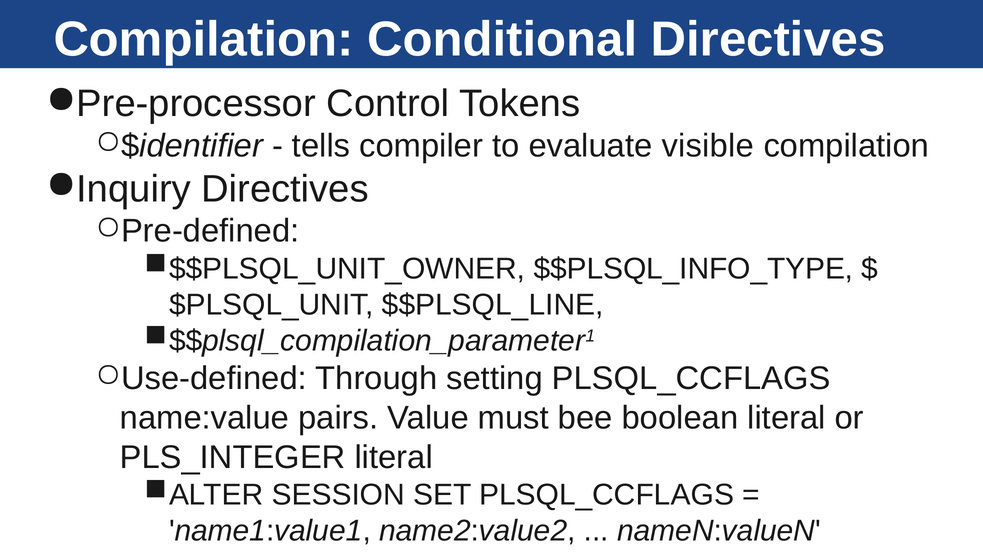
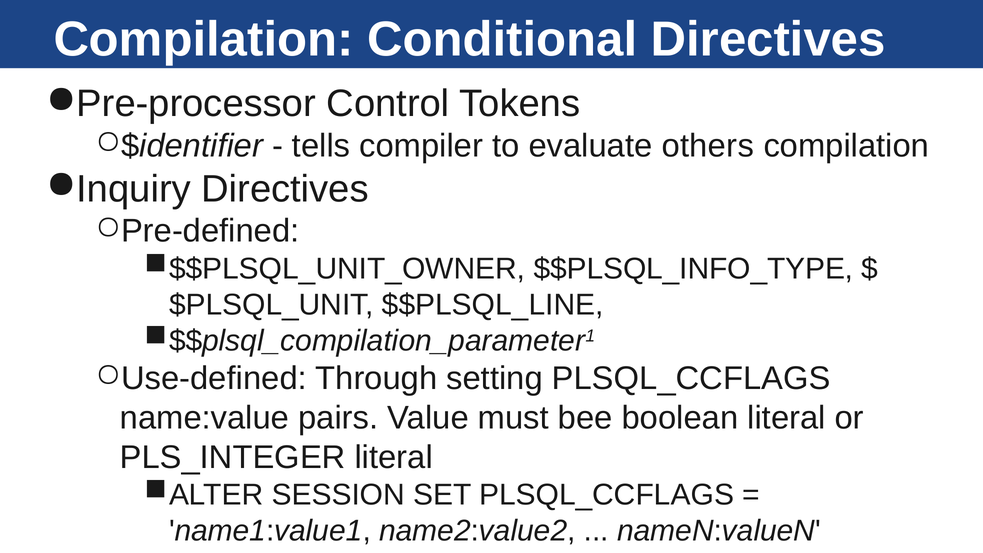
visible: visible -> others (708, 146)
